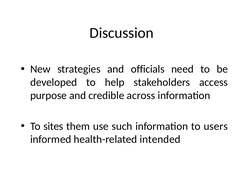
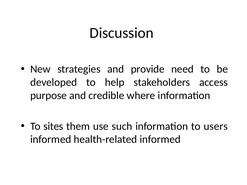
officials: officials -> provide (148, 69)
across: across -> where (141, 96)
health-related intended: intended -> informed (160, 140)
